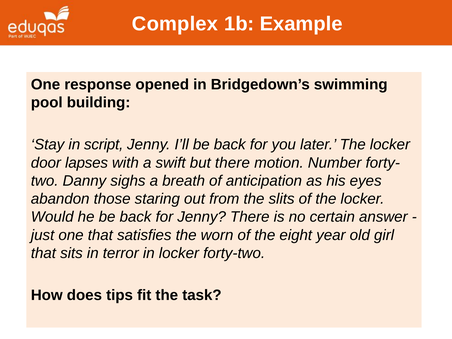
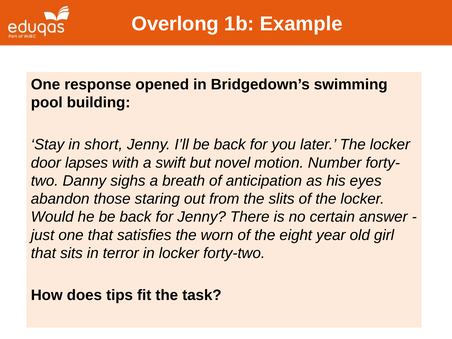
Complex: Complex -> Overlong (175, 24)
script: script -> short (104, 145)
but there: there -> novel (233, 163)
